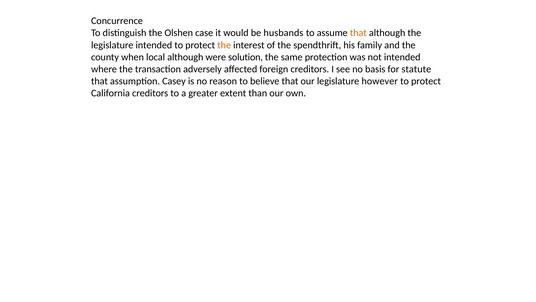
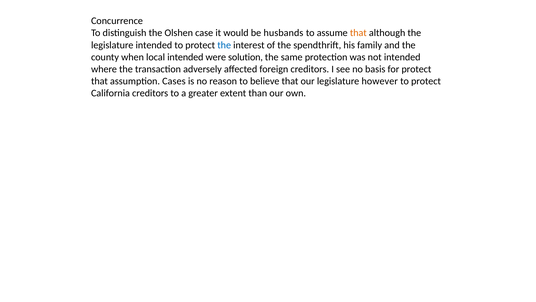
the colour: orange -> blue (224, 45)
local although: although -> intended (185, 57)
for statute: statute -> protect (416, 69)
Casey: Casey -> Cases (174, 81)
